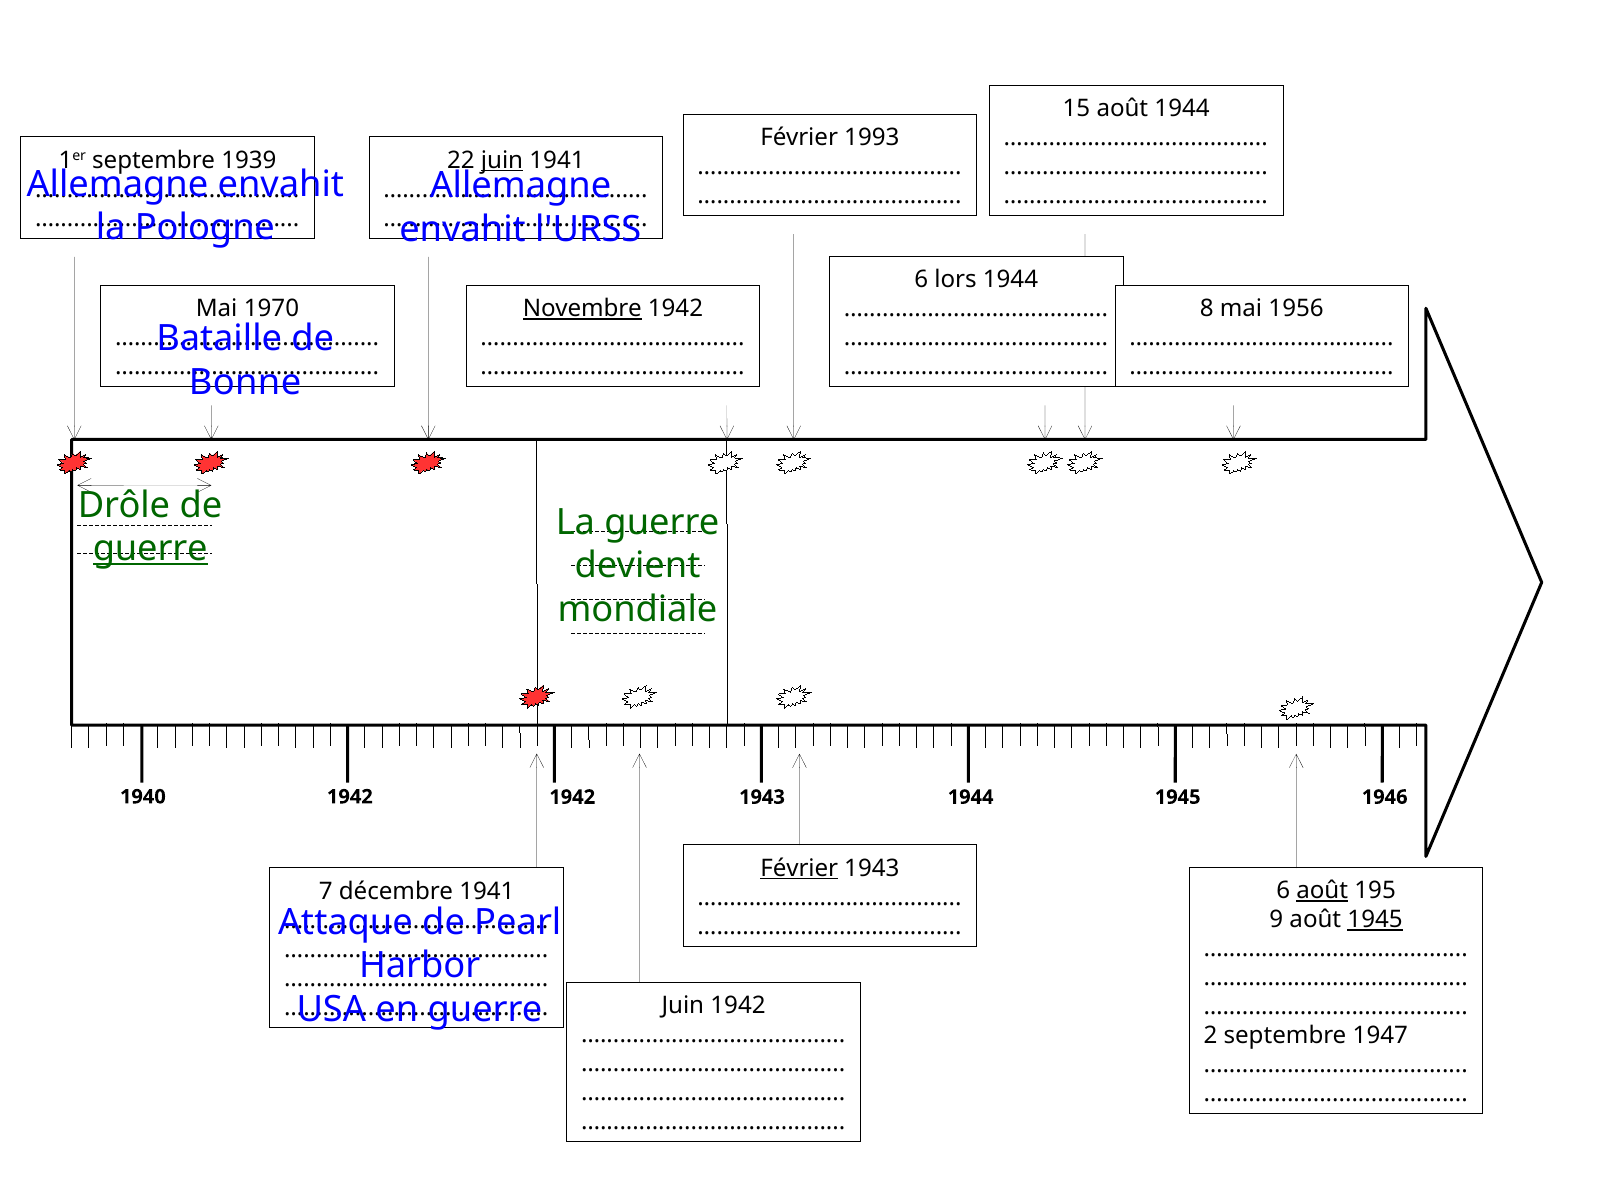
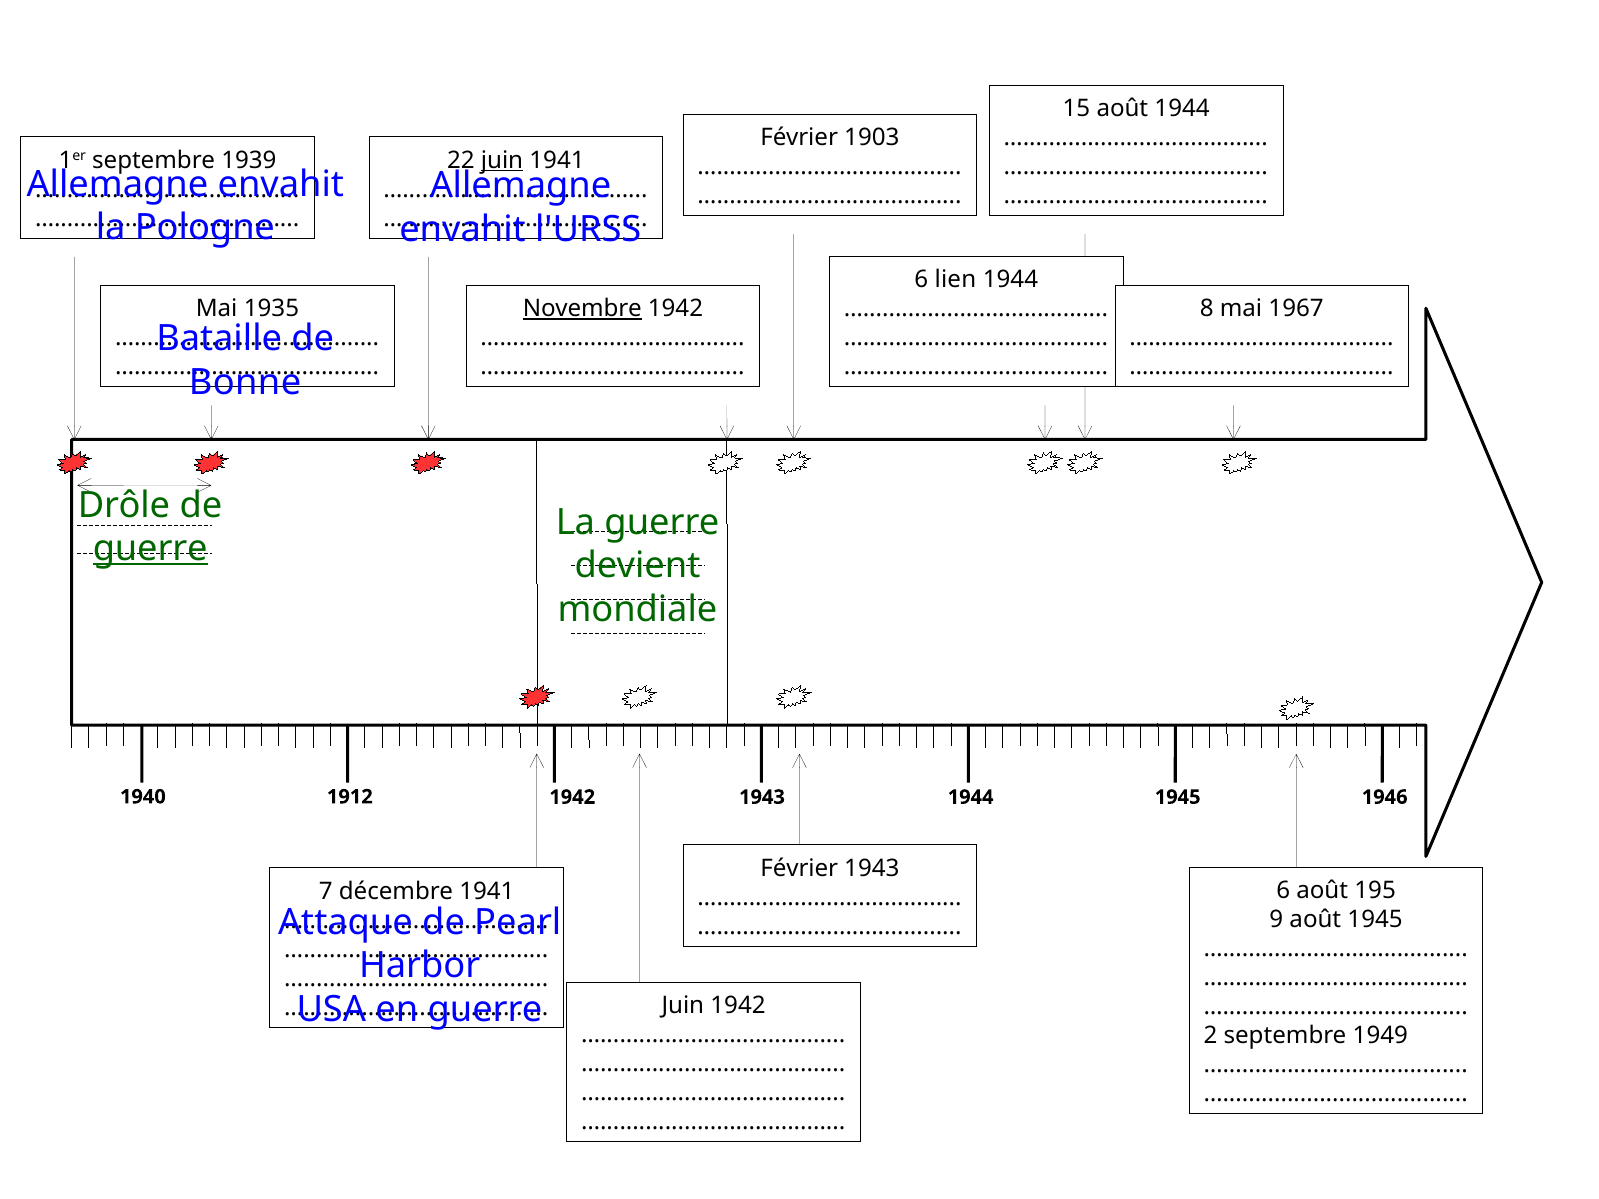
1993: 1993 -> 1903 (872, 137)
lors: lors -> lien (955, 280)
1956: 1956 -> 1967 (1296, 308)
1970: 1970 -> 1935 (271, 309)
1942: 1942 -> 1912 (350, 797)
Février underline: present -> none (799, 868)
août underline: present -> none (1322, 891)
1945 underline: present -> none (1375, 920)
1947: 1947 -> 1949 (1380, 1036)
